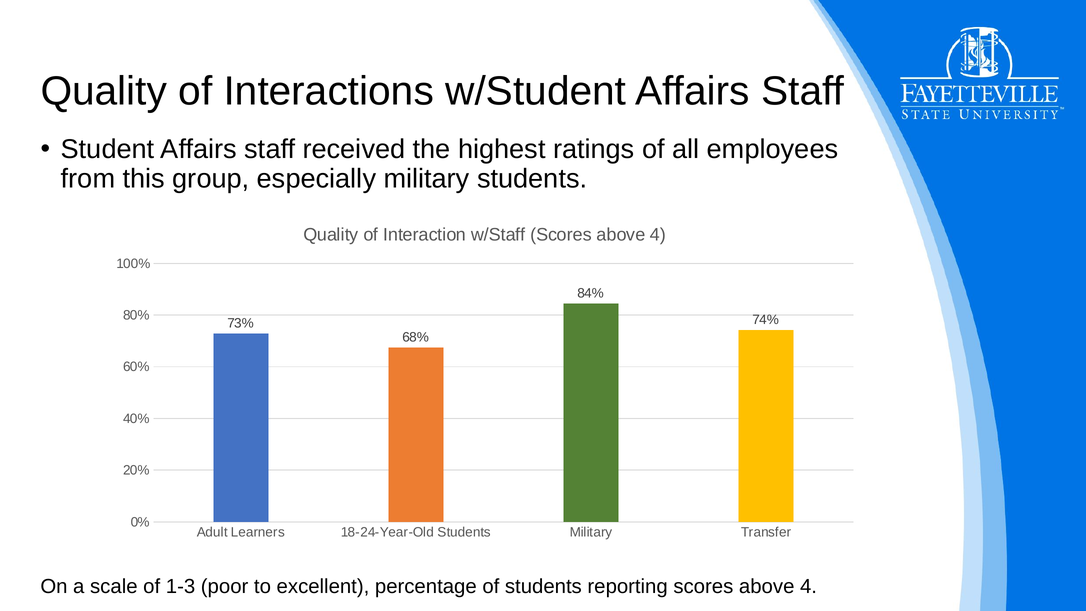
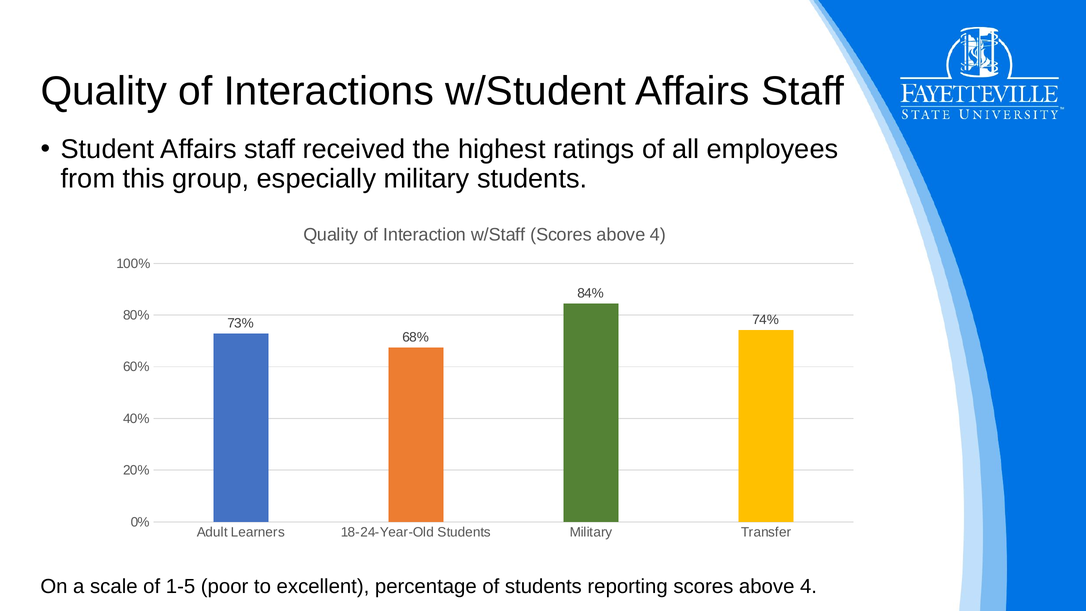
1-3: 1-3 -> 1-5 (181, 586)
